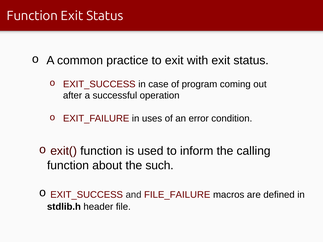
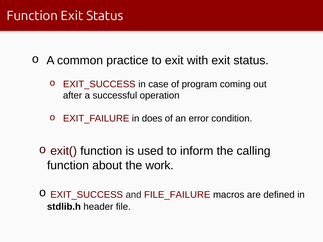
uses: uses -> does (152, 119)
such: such -> work (160, 166)
